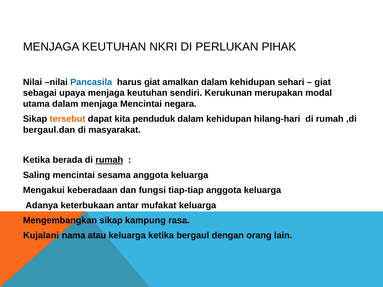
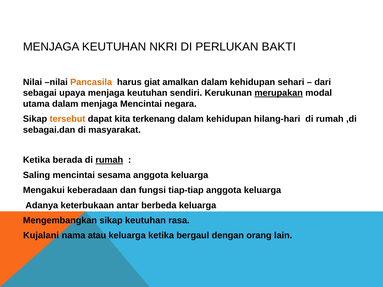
PIHAK: PIHAK -> BAKTI (279, 47)
Pancasila colour: blue -> orange (91, 82)
giat: giat -> dari (323, 82)
merupakan underline: none -> present (279, 93)
penduduk: penduduk -> terkenang (154, 119)
bergaul.dan: bergaul.dan -> sebagai.dan (49, 130)
mufakat: mufakat -> berbeda (159, 205)
sikap kampung: kampung -> keutuhan (145, 221)
